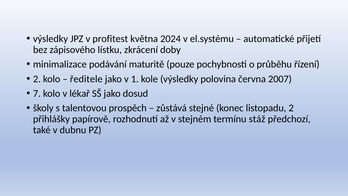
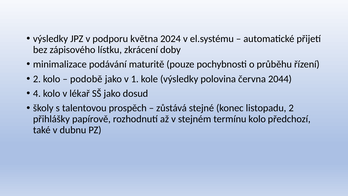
profitest: profitest -> podporu (110, 39)
ředitele: ředitele -> podobě (86, 79)
2007: 2007 -> 2044 (280, 79)
7: 7 -> 4 (37, 93)
termínu stáž: stáž -> kolo (257, 119)
